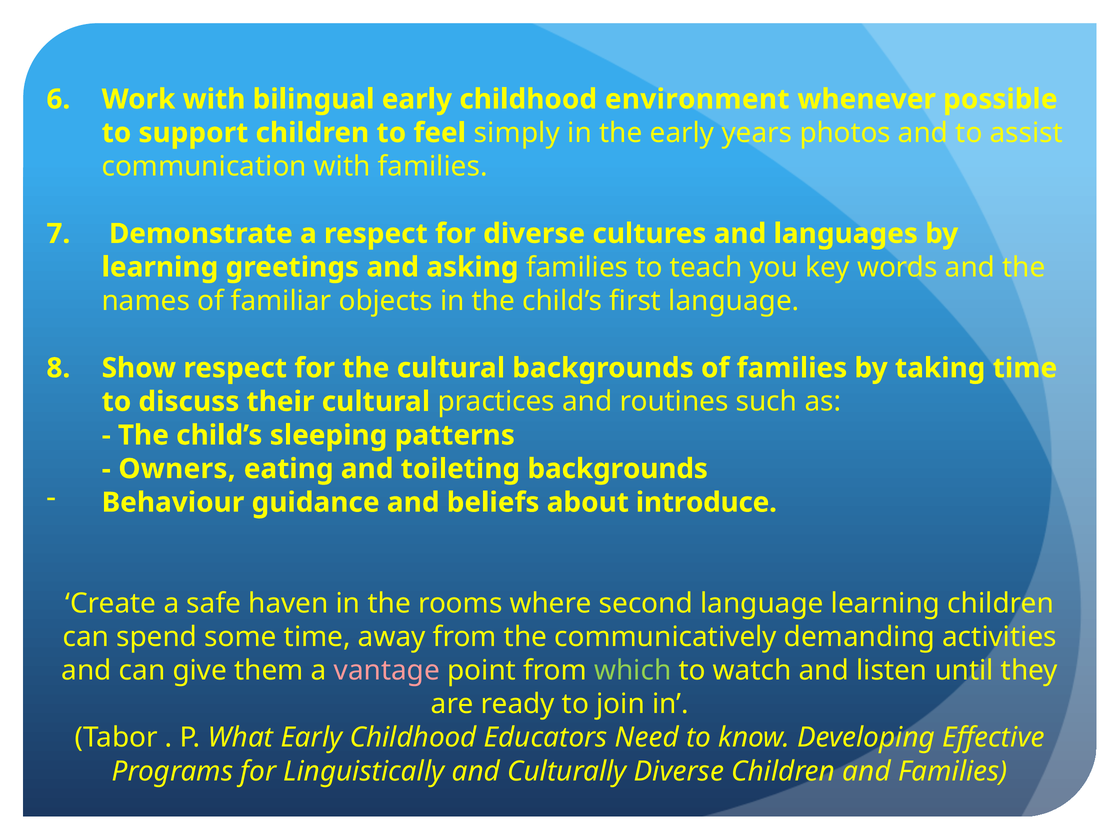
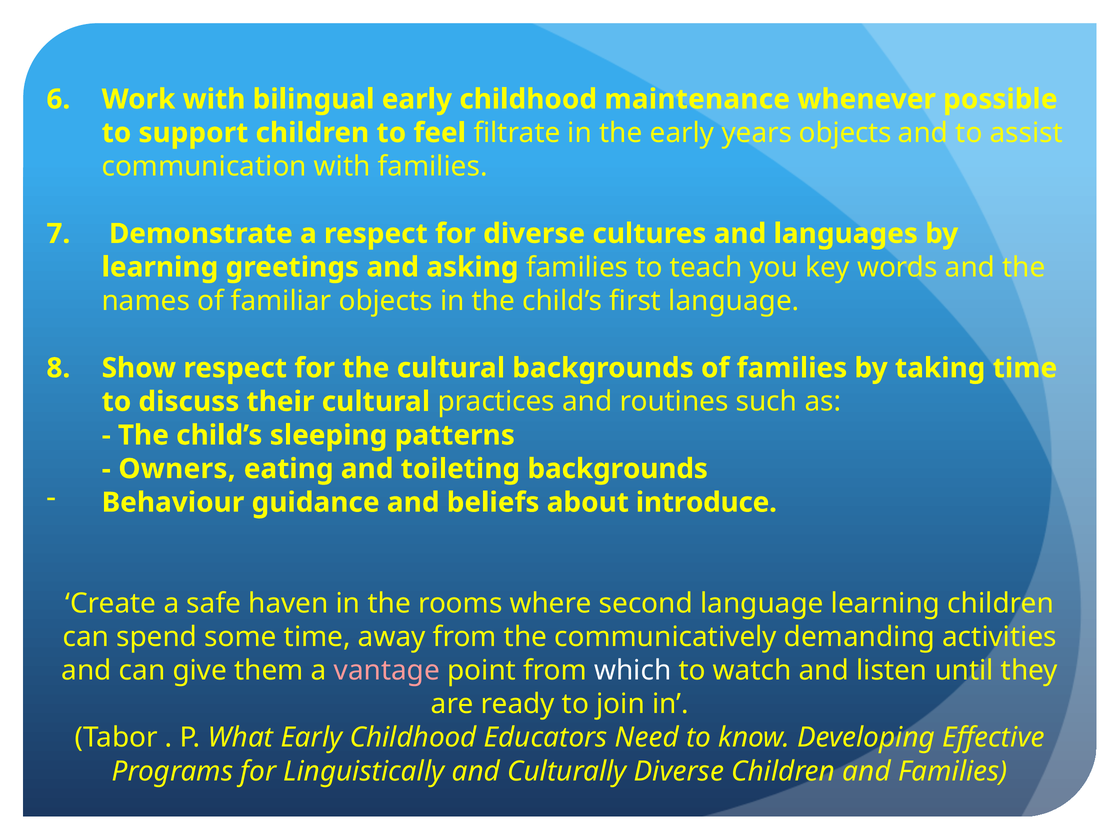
environment: environment -> maintenance (697, 99)
simply: simply -> filtrate (517, 133)
years photos: photos -> objects (845, 133)
which colour: light green -> white (633, 670)
